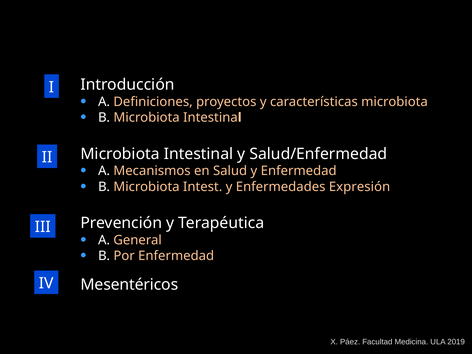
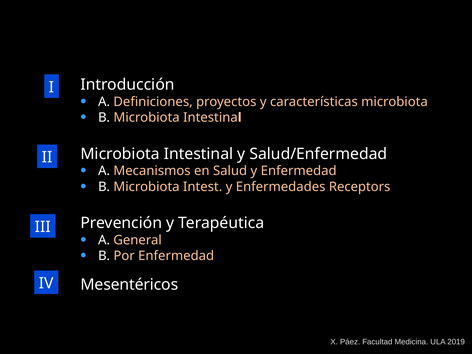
Expresión: Expresión -> Receptors (360, 187)
